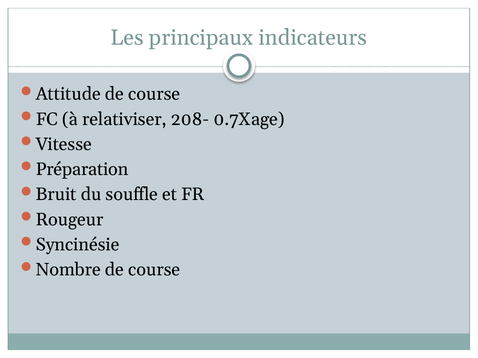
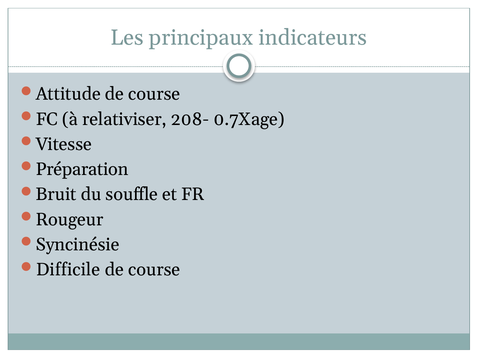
Nombre: Nombre -> Difficile (68, 270)
